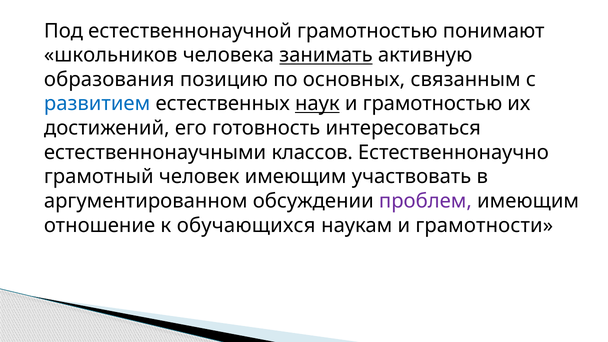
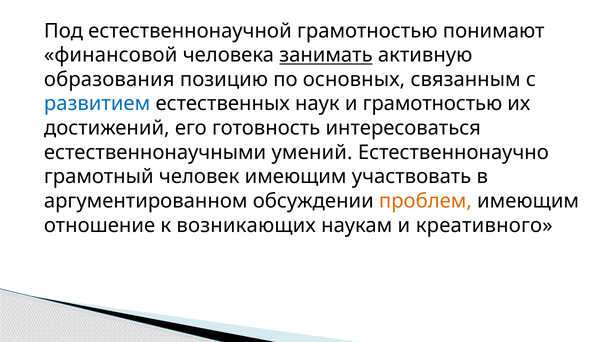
школьников: школьников -> финансовой (111, 55)
наук underline: present -> none (317, 104)
классов: классов -> умений (312, 152)
проблем colour: purple -> orange (425, 201)
обучающихся: обучающихся -> возникающих (246, 225)
грамотности: грамотности -> креативного (484, 225)
